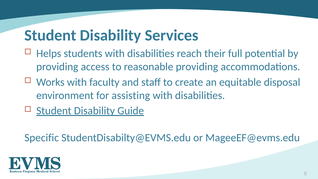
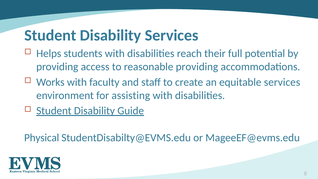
equitable disposal: disposal -> services (282, 82)
Specific: Specific -> Physical (42, 138)
